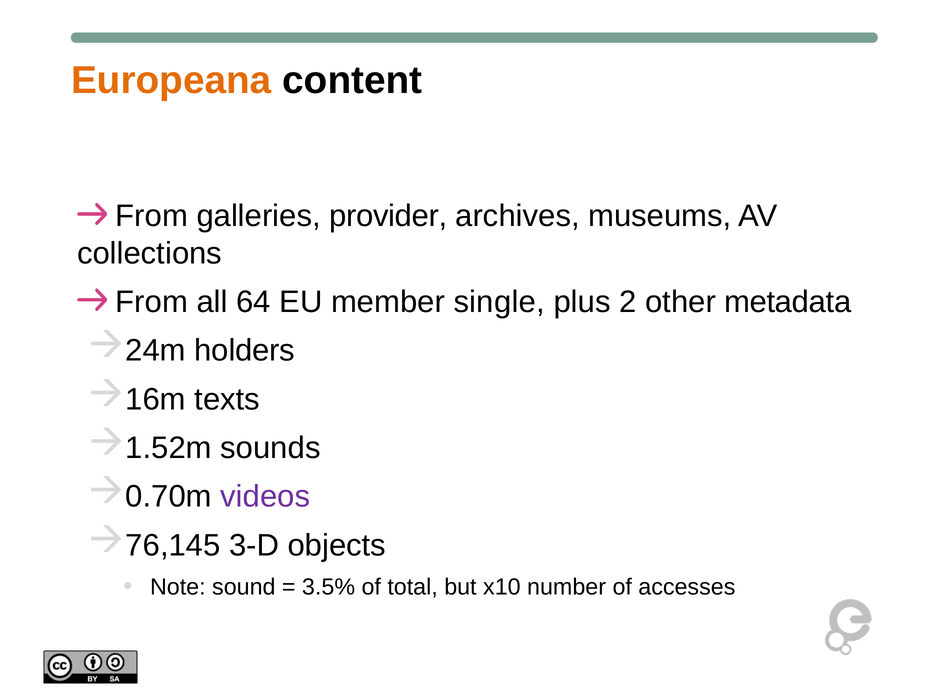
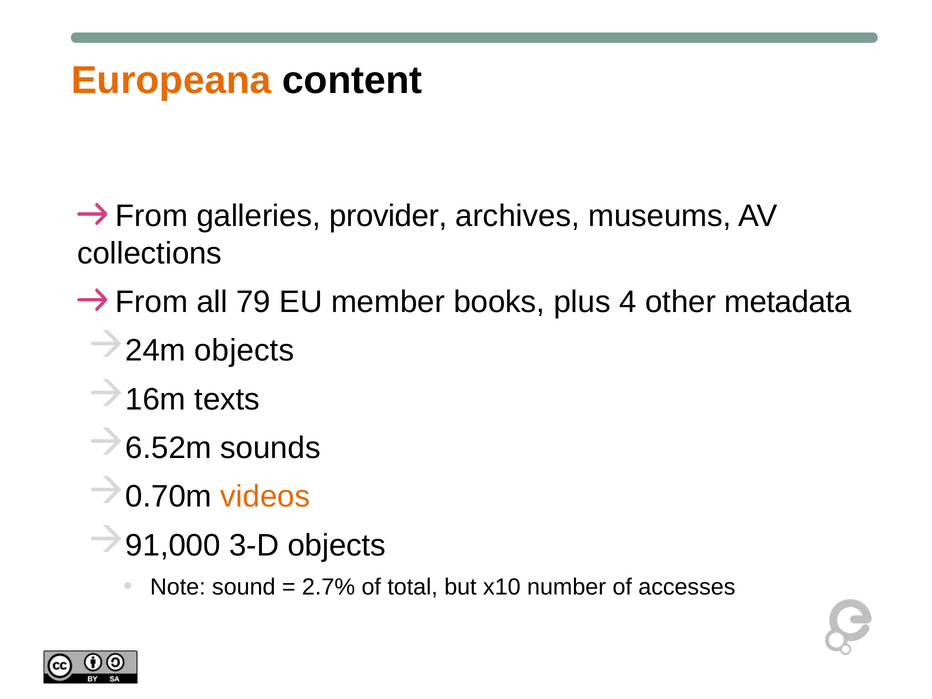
64: 64 -> 79 (253, 302)
single: single -> books (499, 302)
2: 2 -> 4 (628, 302)
24m holders: holders -> objects (244, 351)
1.52m: 1.52m -> 6.52m (169, 448)
videos colour: purple -> orange (265, 497)
76,145: 76,145 -> 91,000 (173, 545)
3.5%: 3.5% -> 2.7% (329, 587)
